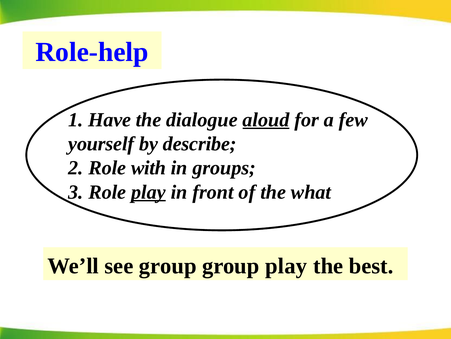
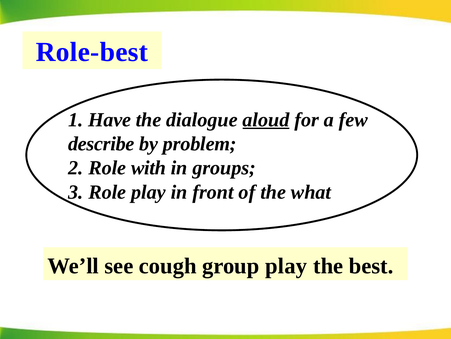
Role-help: Role-help -> Role-best (92, 52)
yourself: yourself -> describe (101, 144)
describe: describe -> problem (200, 144)
play underline: present -> none (148, 192)
see group: group -> cough (168, 265)
